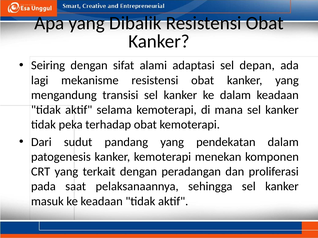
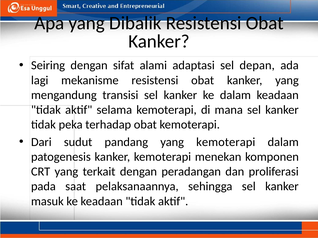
yang pendekatan: pendekatan -> kemoterapi (226, 142)
